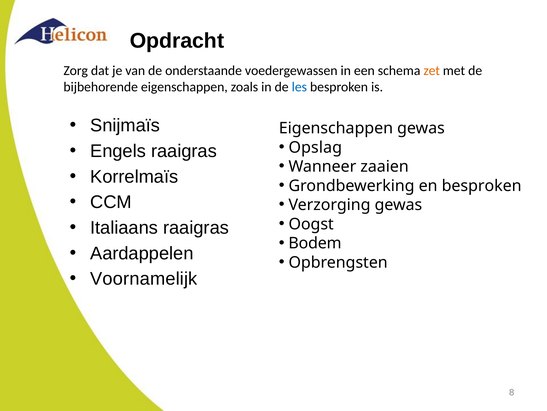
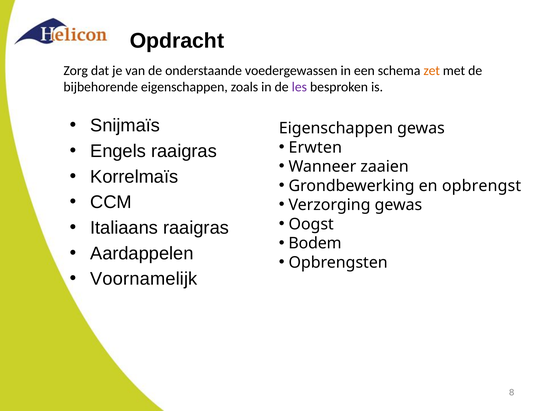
les colour: blue -> purple (299, 87)
Opslag: Opslag -> Erwten (315, 147)
en besproken: besproken -> opbrengst (482, 185)
